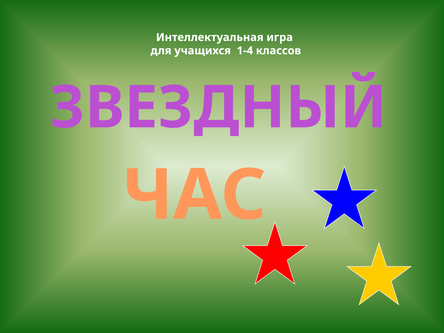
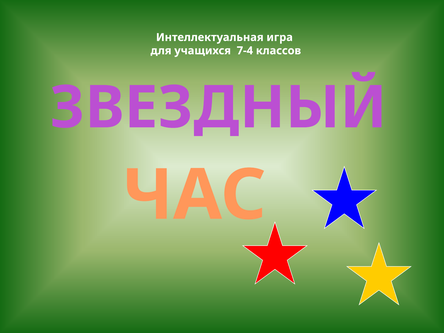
1-4: 1-4 -> 7-4 (245, 51)
